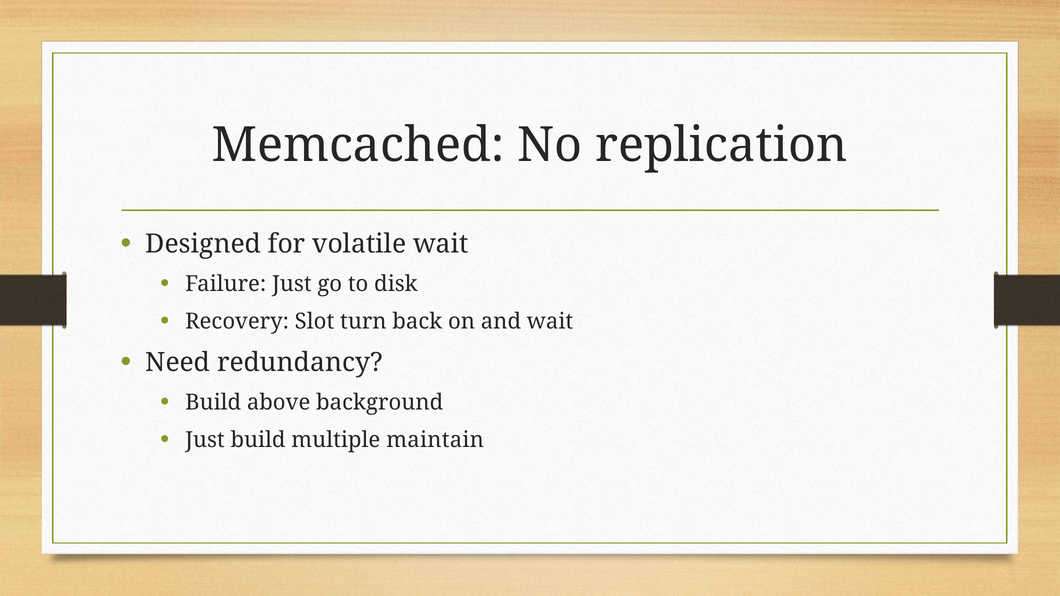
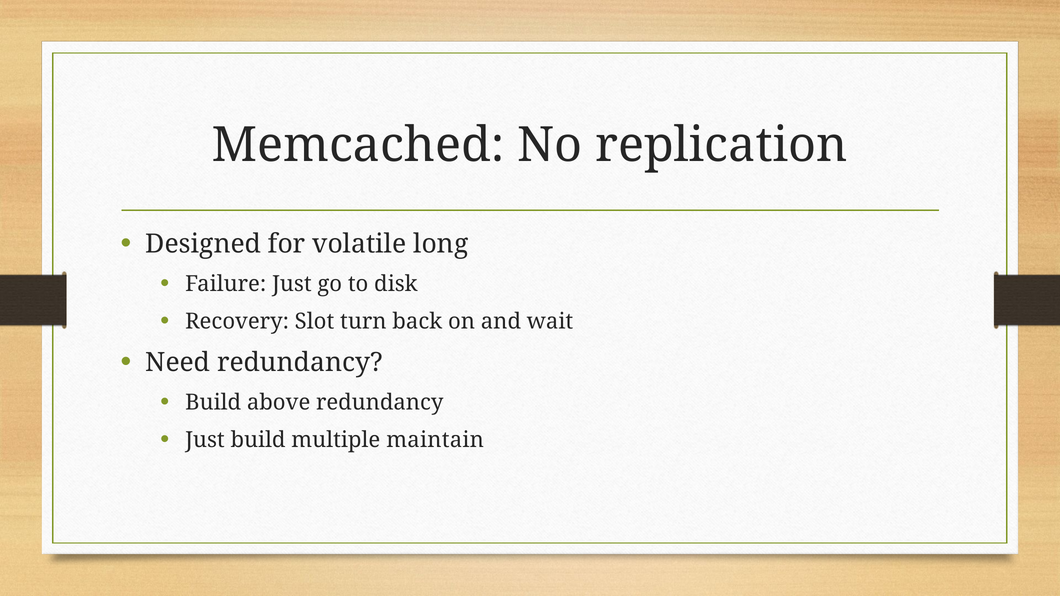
volatile wait: wait -> long (441, 244)
above background: background -> redundancy (380, 403)
